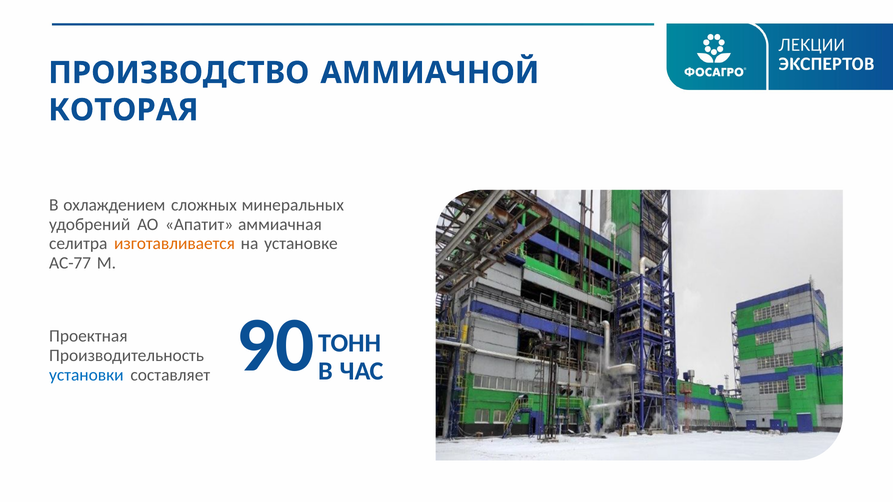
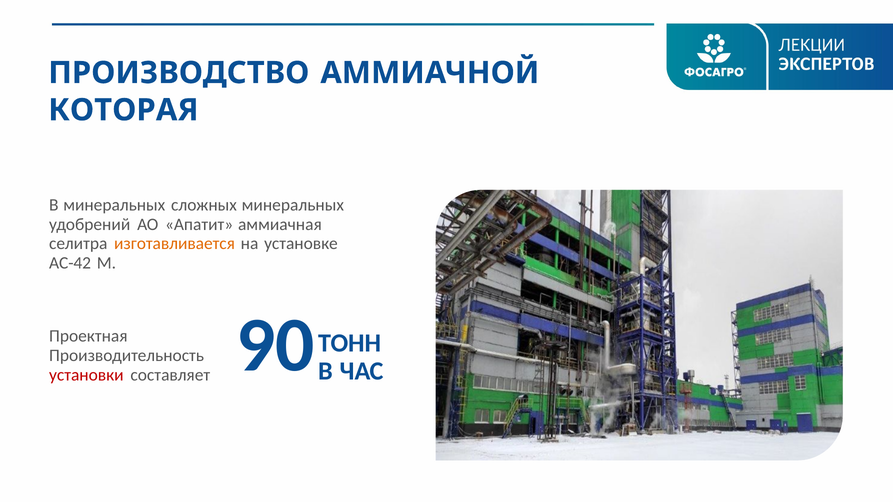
В охлаждением: охлаждением -> минеральных (114, 205)
АС-77: АС-77 -> АС-42 (70, 263)
установки colour: blue -> red (86, 375)
